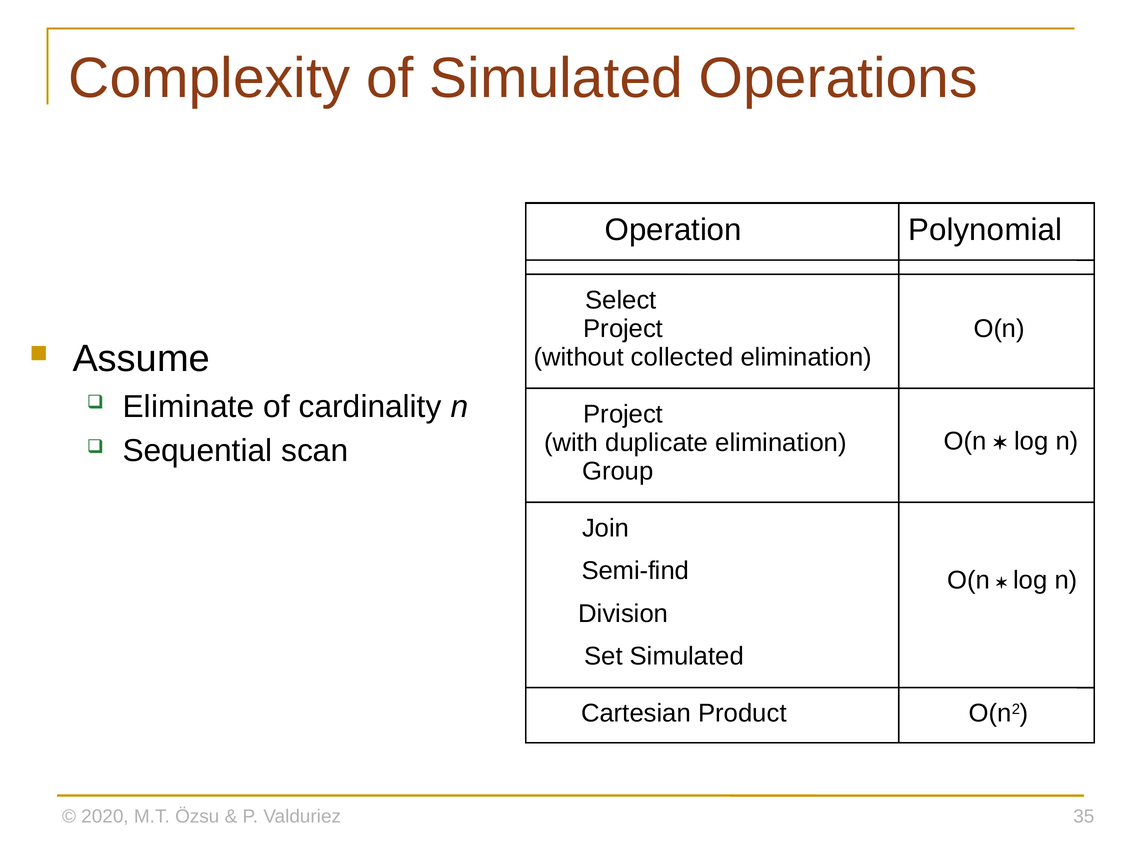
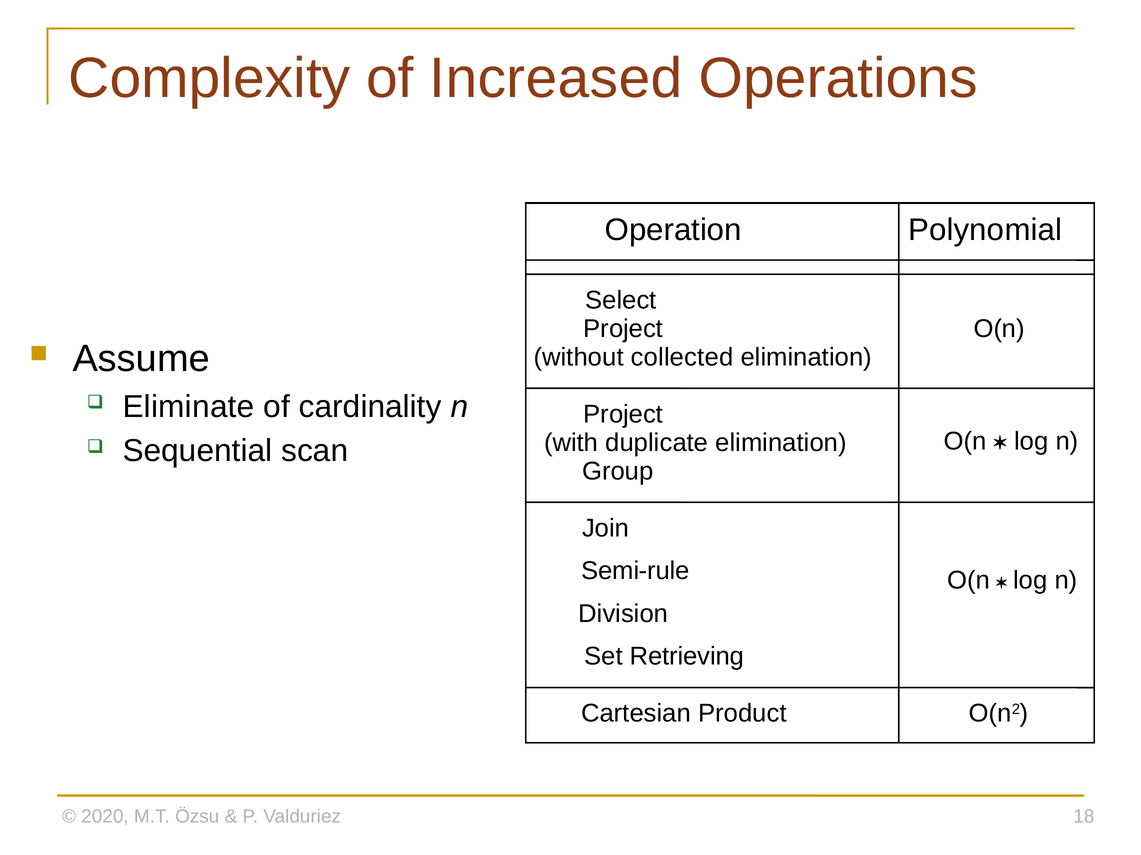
of Simulated: Simulated -> Increased (556, 79)
Semi-find: Semi-find -> Semi-rule (635, 571)
Set Simulated: Simulated -> Retrieving (687, 657)
35: 35 -> 18 (1084, 817)
